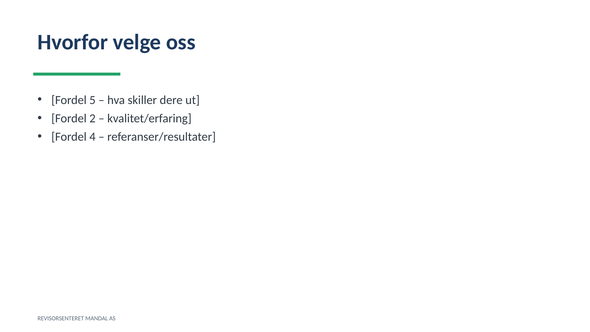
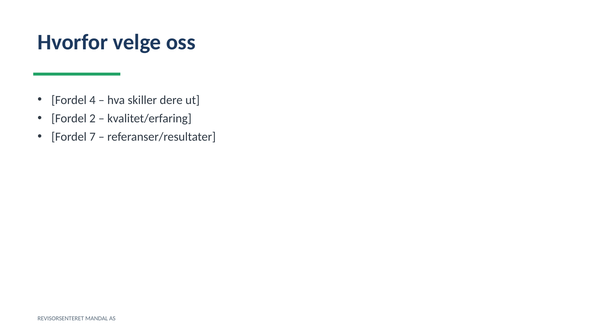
5: 5 -> 4 (93, 100)
4: 4 -> 7 (93, 137)
